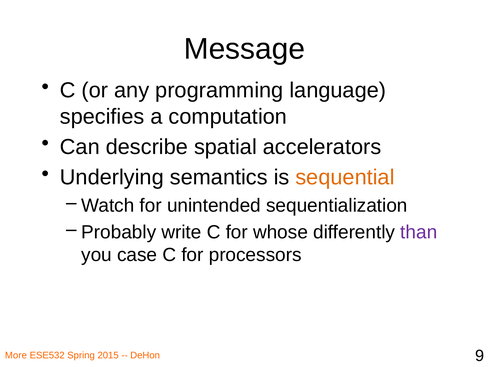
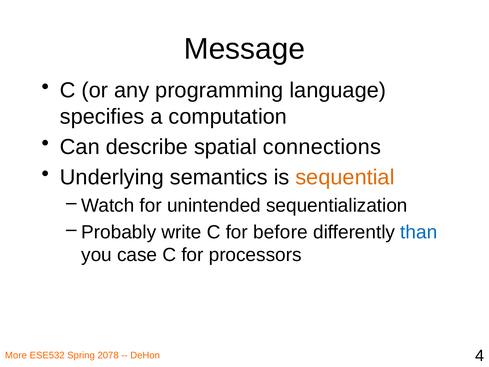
accelerators: accelerators -> connections (322, 147)
whose: whose -> before (280, 232)
than colour: purple -> blue (419, 232)
2015: 2015 -> 2078 (108, 355)
9: 9 -> 4 (480, 356)
